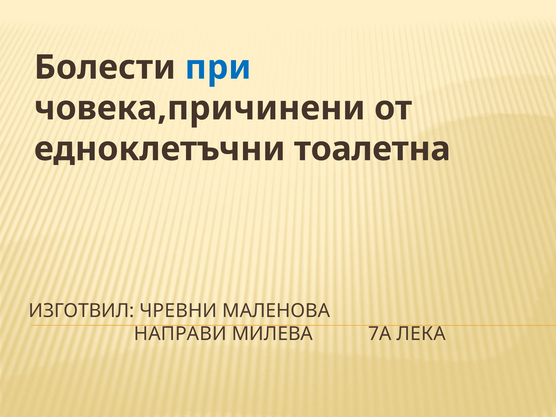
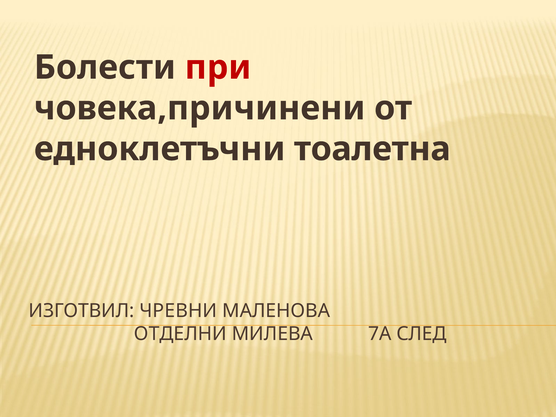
при colour: blue -> red (218, 67)
НАПРАВИ: НАПРАВИ -> ОТДЕЛНИ (180, 334)
ЛЕКА: ЛЕКА -> СЛЕД (421, 334)
